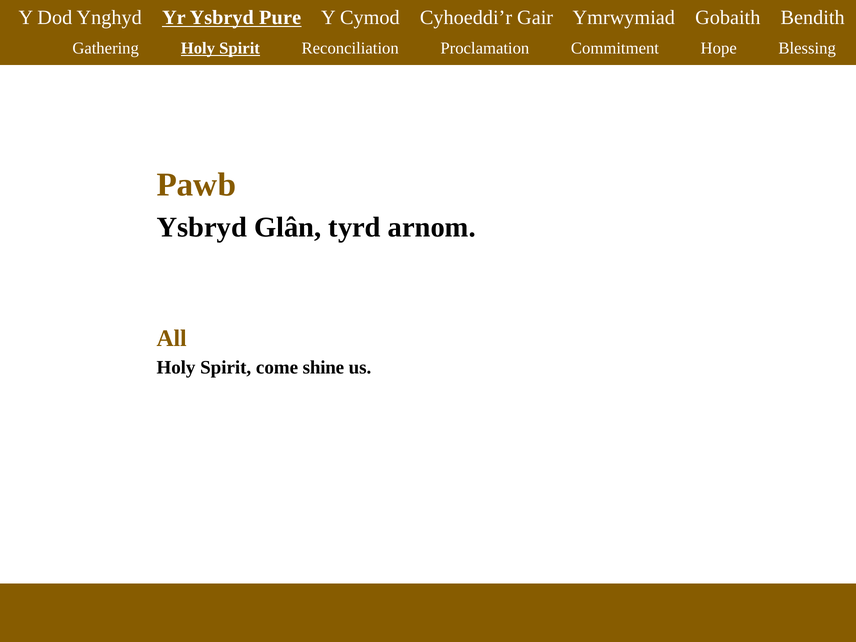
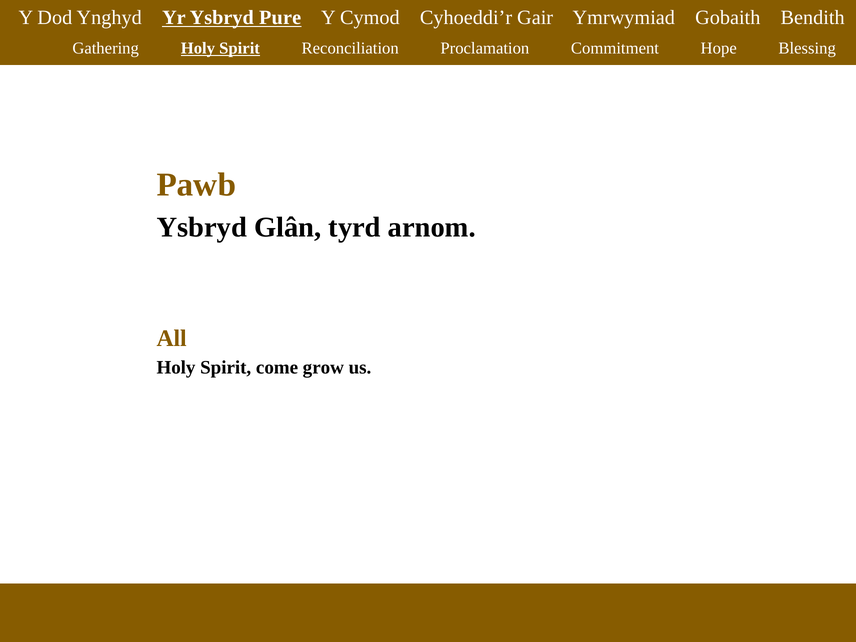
shine: shine -> grow (323, 368)
